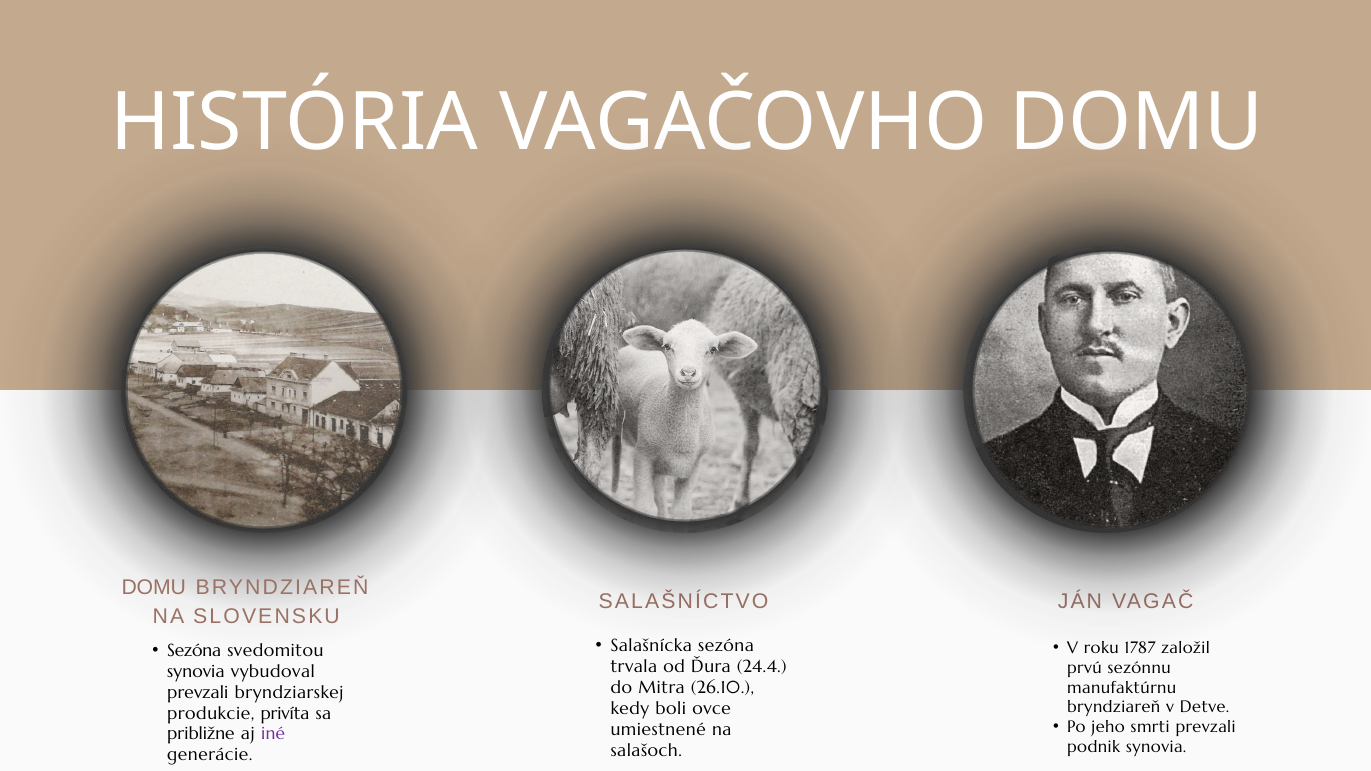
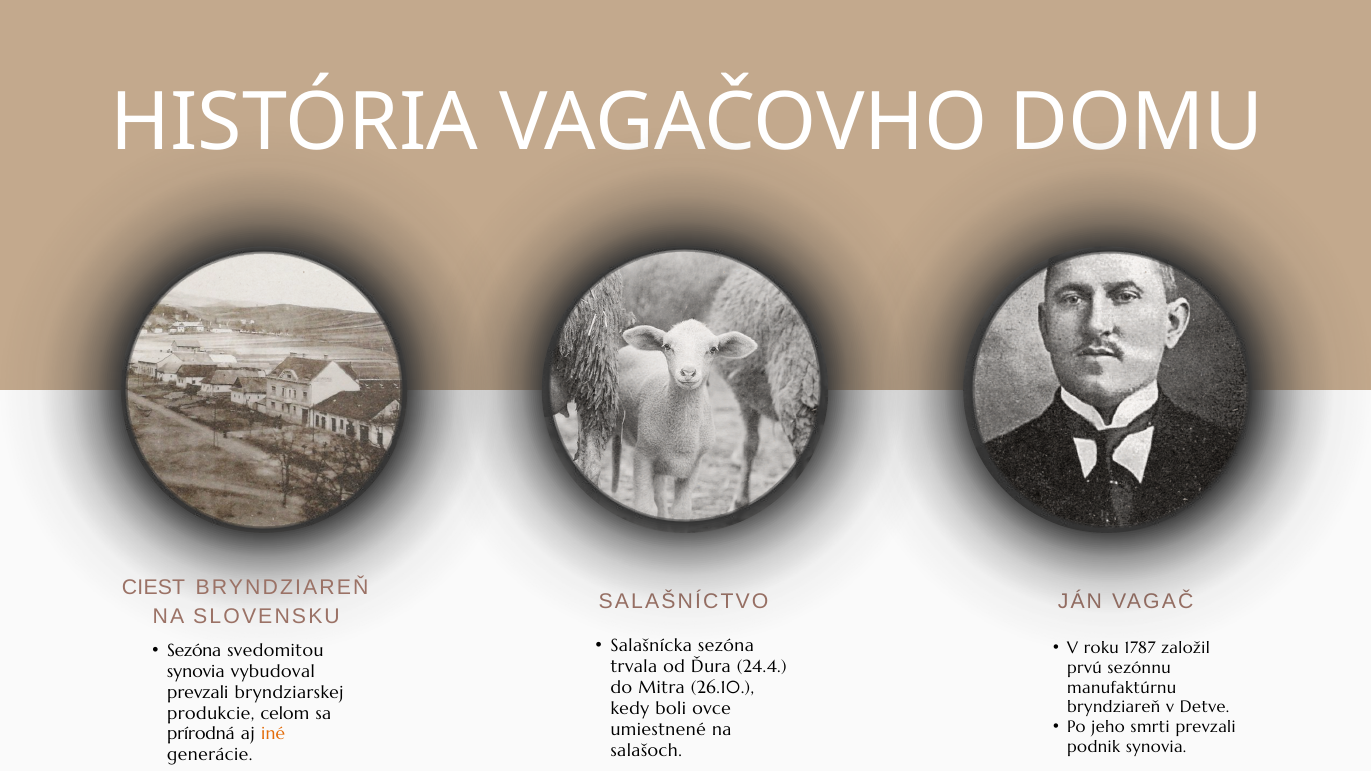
DOMU: DOMU -> CIEST (154, 587)
privíta: privíta -> celom (285, 713)
približne: približne -> prírodná (201, 734)
iné colour: purple -> orange (273, 734)
